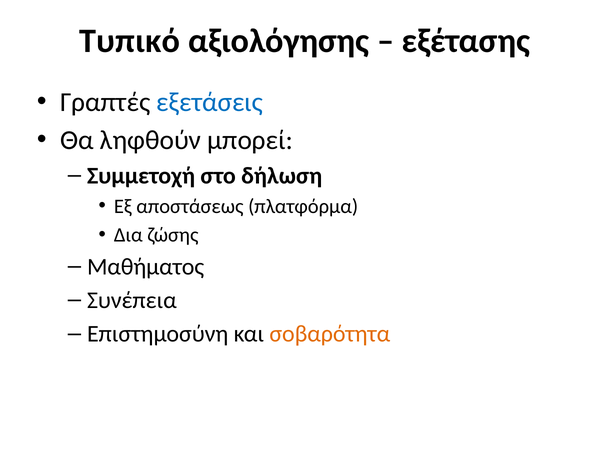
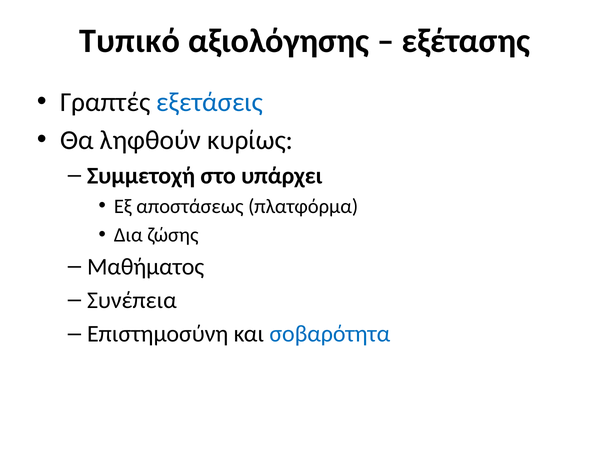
μπορεί: μπορεί -> κυρίως (250, 140)
δήλωση: δήλωση -> υπάρχει (282, 176)
σοβαρότητα colour: orange -> blue (330, 334)
